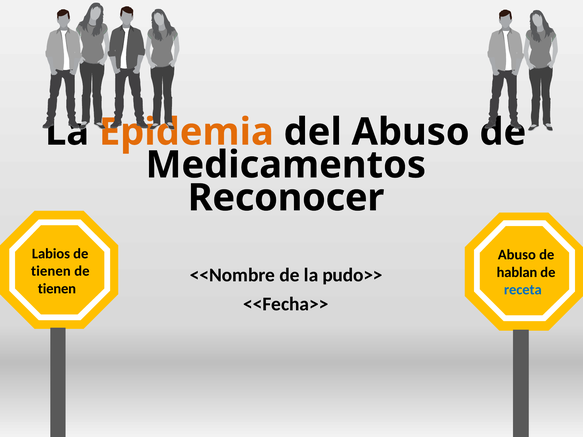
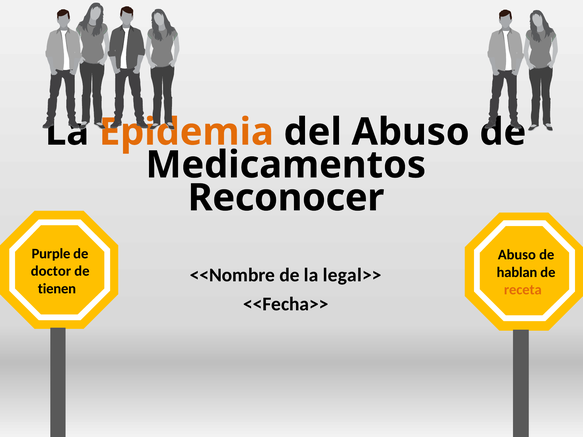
Labios: Labios -> Purple (51, 254)
tienen: tienen -> doctor (51, 271)
pudo>>: pudo>> -> legal>> (352, 275)
receta colour: blue -> orange (523, 290)
